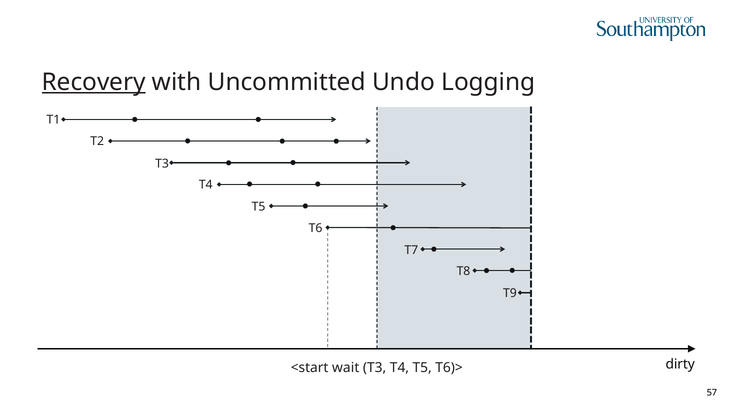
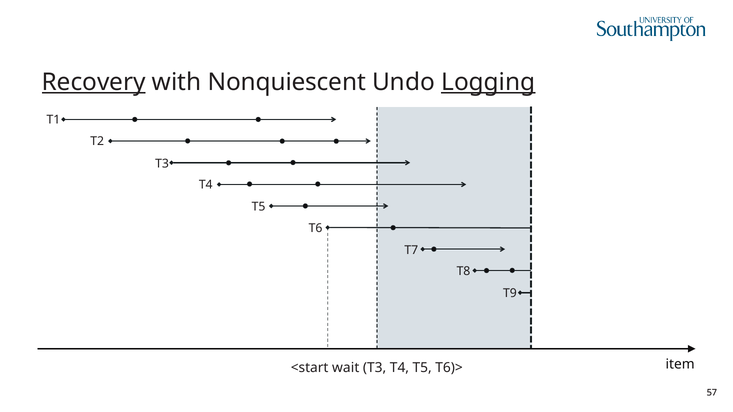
Uncommitted: Uncommitted -> Nonquiescent (287, 82)
Logging underline: none -> present (488, 82)
dirty: dirty -> item (680, 365)
